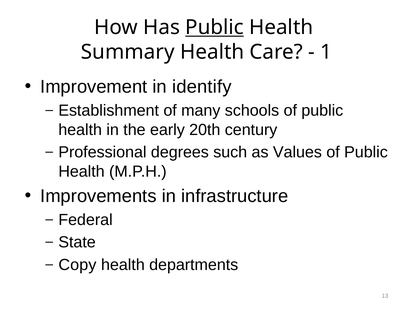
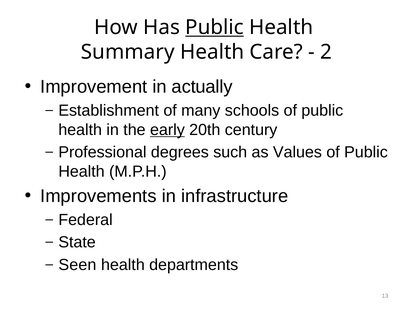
1: 1 -> 2 (326, 52)
identify: identify -> actually (202, 87)
early underline: none -> present (167, 130)
Copy: Copy -> Seen (77, 265)
